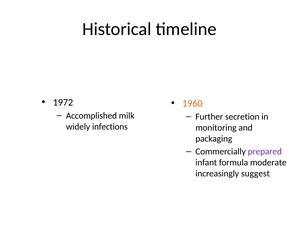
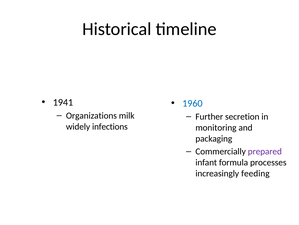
1972: 1972 -> 1941 (63, 102)
1960 colour: orange -> blue (192, 103)
Accomplished: Accomplished -> Organizations (91, 115)
moderate: moderate -> processes (268, 162)
suggest: suggest -> feeding (255, 173)
